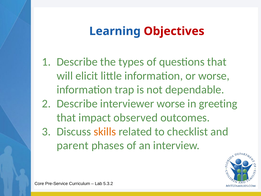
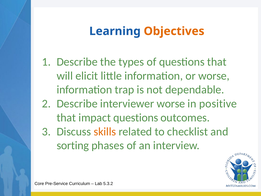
Objectives colour: red -> orange (174, 31)
greeting: greeting -> positive (218, 104)
impact observed: observed -> questions (136, 117)
parent: parent -> sorting (73, 145)
